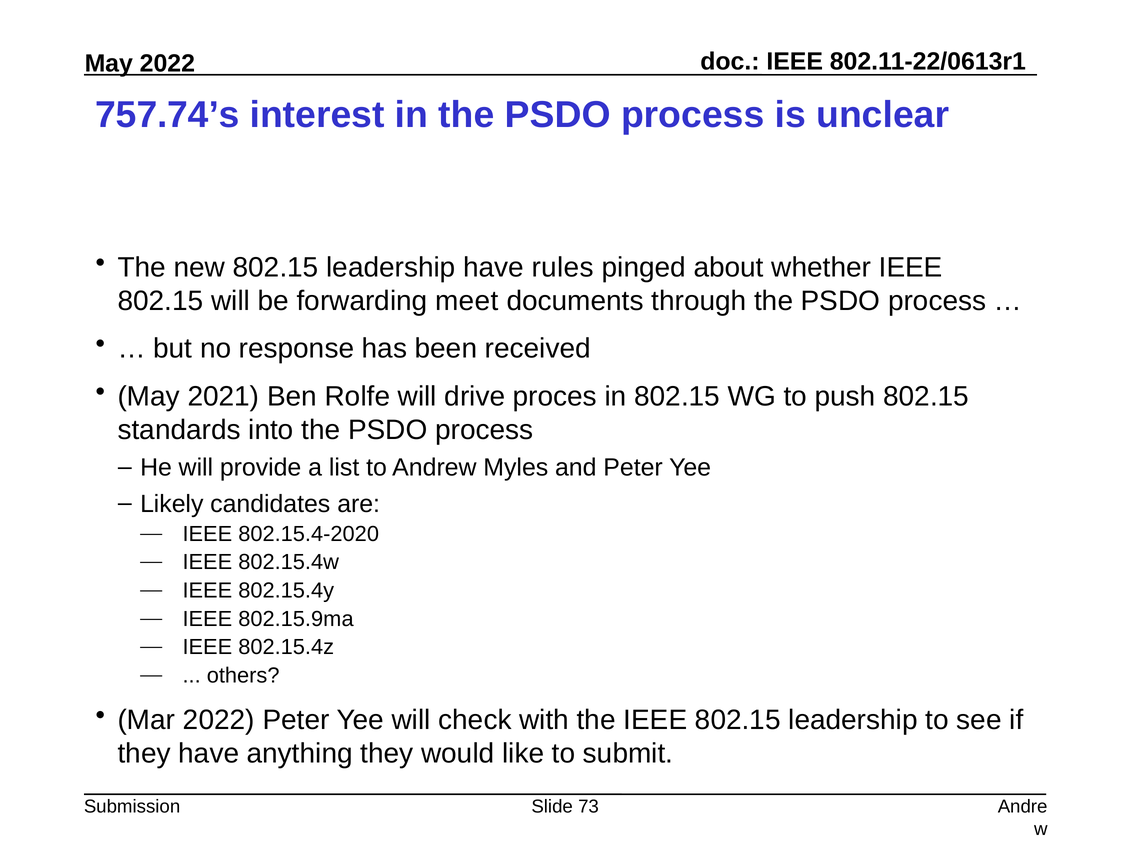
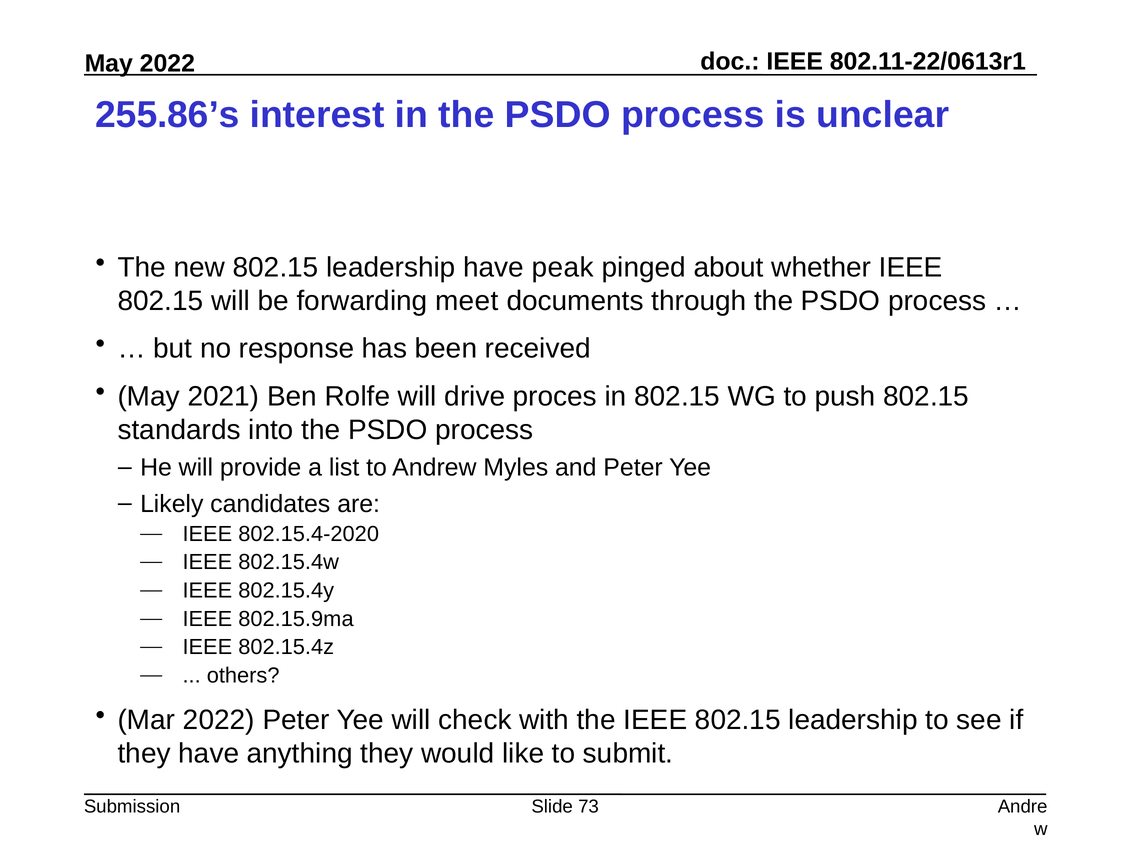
757.74’s: 757.74’s -> 255.86’s (167, 115)
rules: rules -> peak (563, 267)
